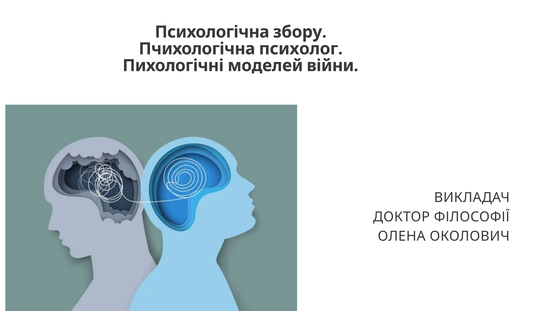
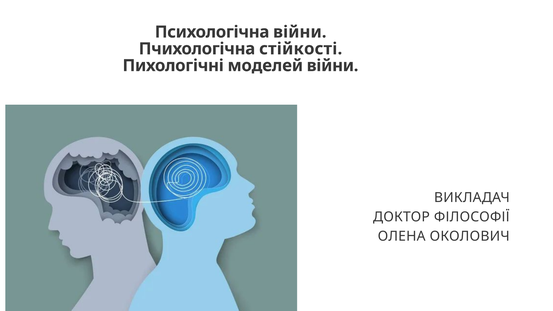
Психологічна збору: збору -> війни (300, 32)
психолог: психолог -> стійкості (301, 49)
